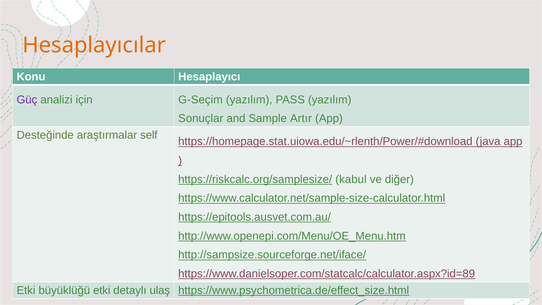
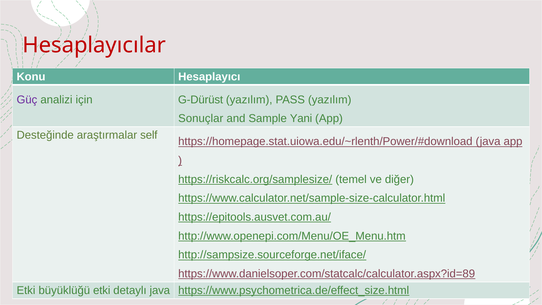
Hesaplayıcılar colour: orange -> red (94, 45)
G-Seçim: G-Seçim -> G-Dürüst (201, 100)
Artır: Artır -> Yani (301, 119)
kabul: kabul -> temel (351, 179)
detaylı ulaş: ulaş -> java (160, 290)
